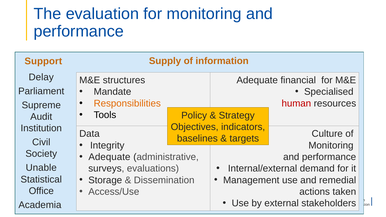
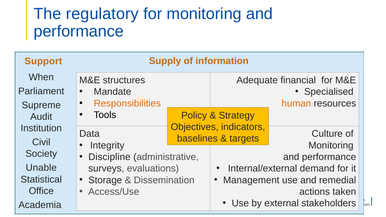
evaluation: evaluation -> regulatory (102, 14)
Delay: Delay -> When (41, 77)
human colour: red -> orange (296, 103)
Adequate: Adequate -> Discipline (109, 157)
